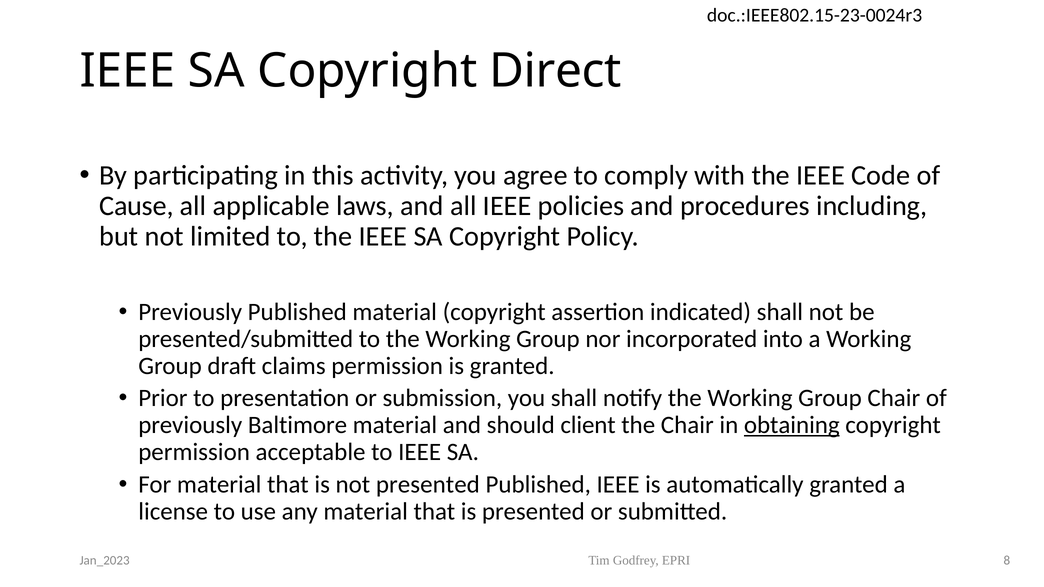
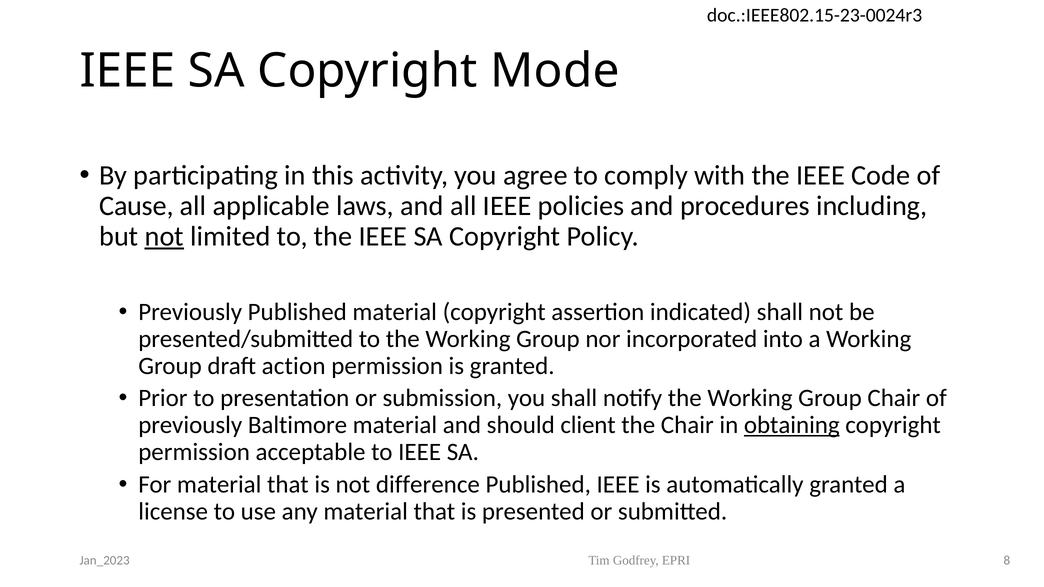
Direct: Direct -> Mode (555, 71)
not underline: none -> present (164, 236)
claims: claims -> action (294, 366)
not presented: presented -> difference (428, 485)
